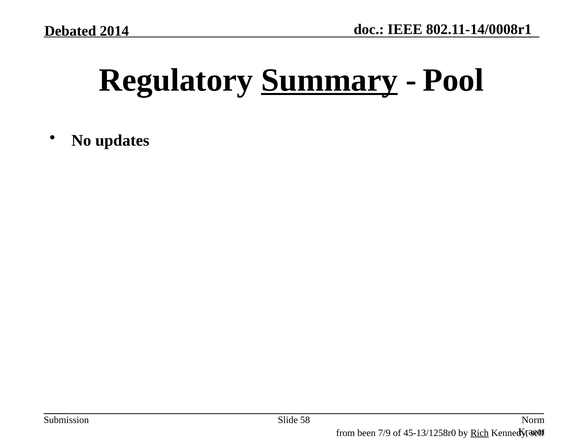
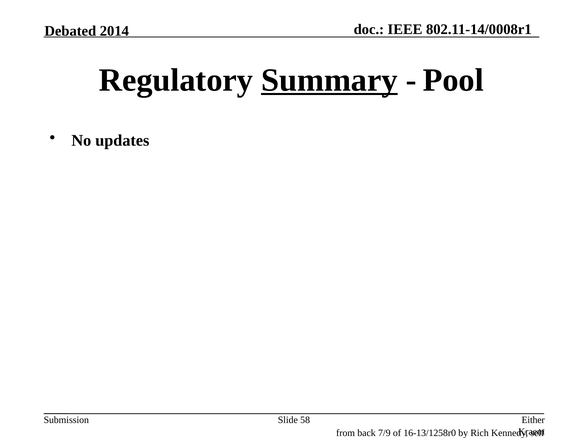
Norm: Norm -> Either (533, 419)
been: been -> back (367, 432)
45-13/1258r0: 45-13/1258r0 -> 16-13/1258r0 (430, 432)
Rich underline: present -> none (480, 432)
